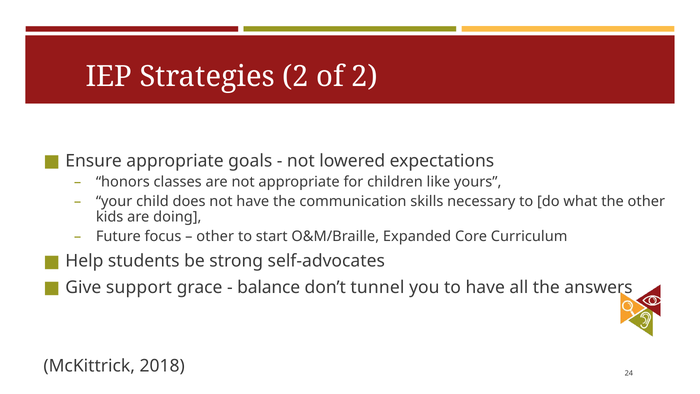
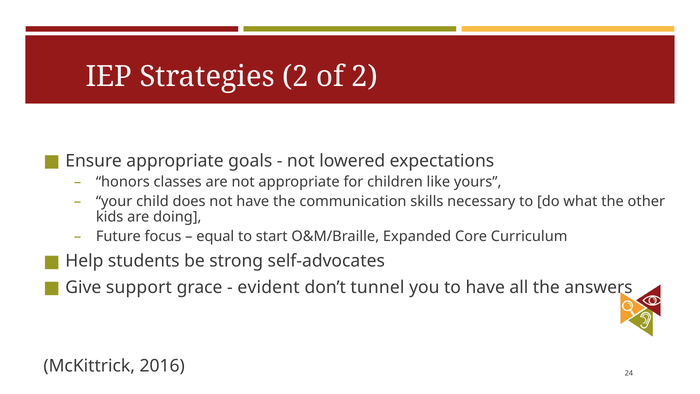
other: other -> equal (215, 236)
balance: balance -> evident (269, 287)
2018: 2018 -> 2016 (162, 366)
